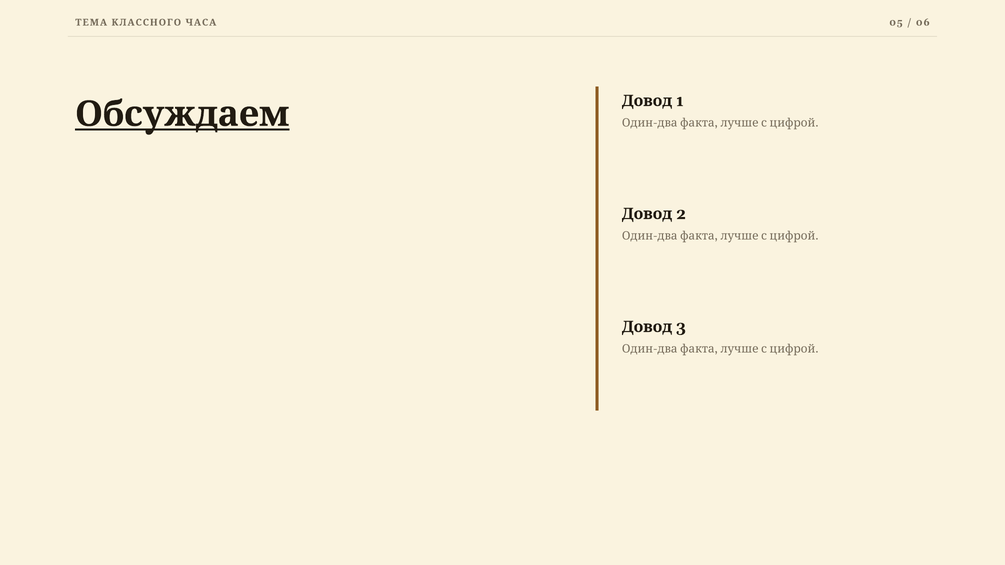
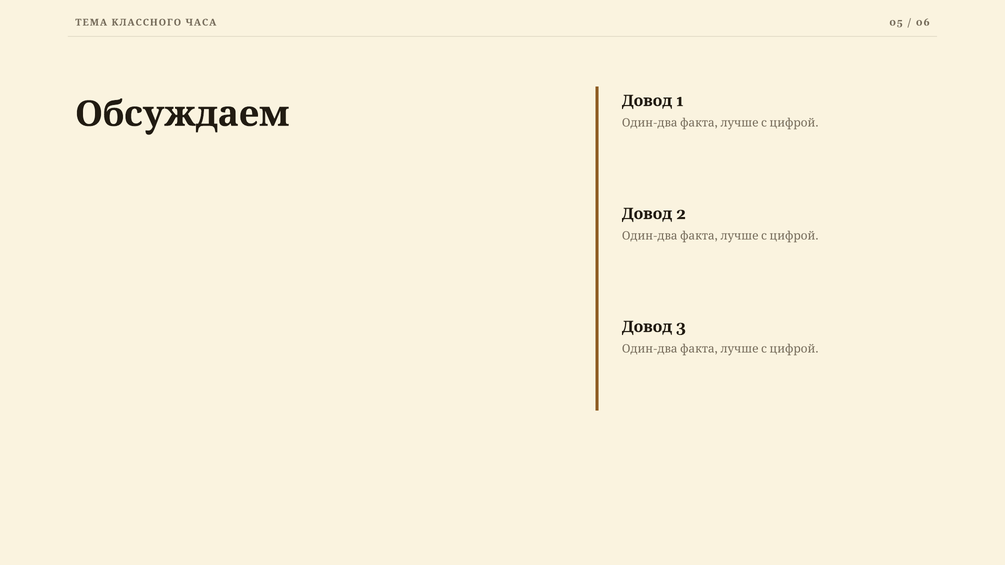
Обсуждаем underline: present -> none (182, 114)
